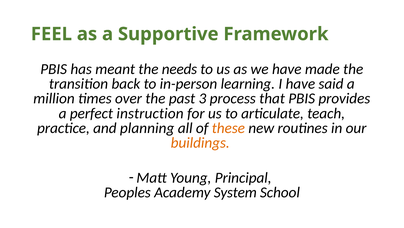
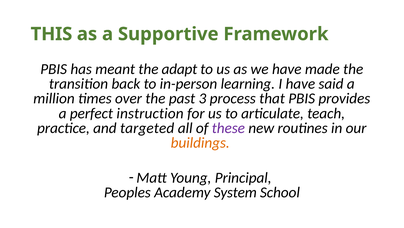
FEEL: FEEL -> THIS (51, 34)
needs: needs -> adapt (179, 69)
planning: planning -> targeted (147, 128)
these colour: orange -> purple (228, 128)
